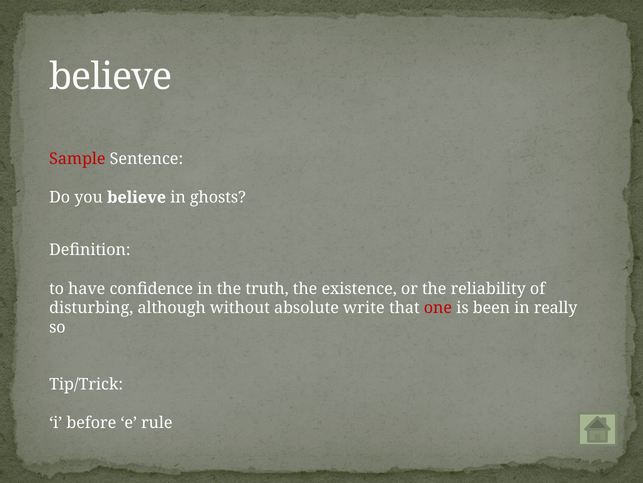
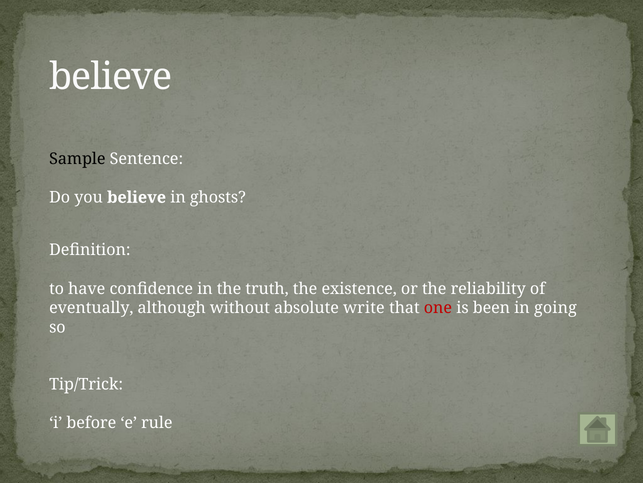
Sample colour: red -> black (77, 159)
disturbing: disturbing -> eventually (91, 308)
really: really -> going (555, 308)
